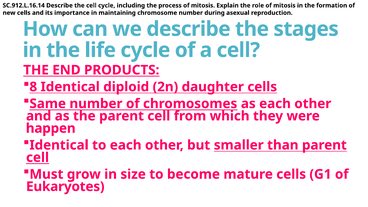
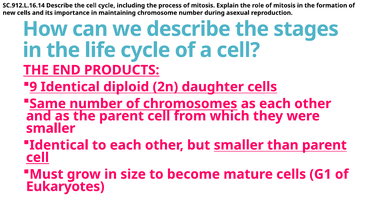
8: 8 -> 9 (33, 87)
happen: happen -> smaller (51, 128)
